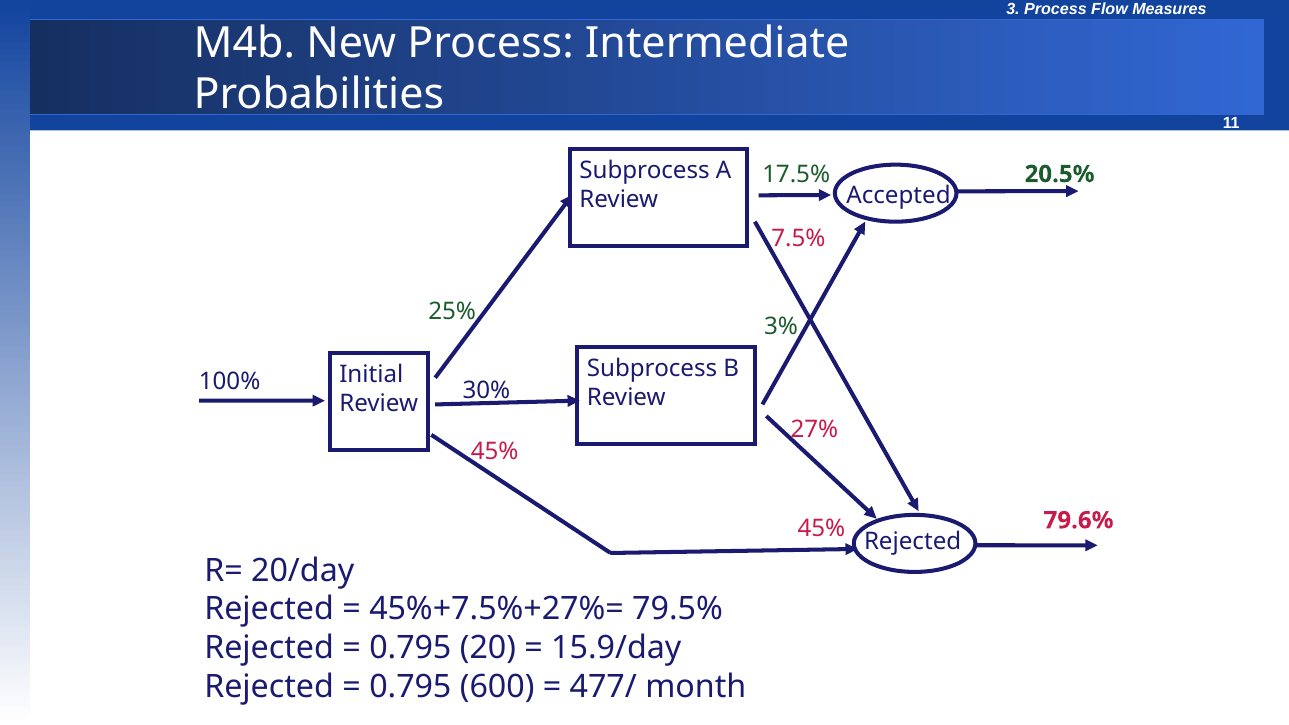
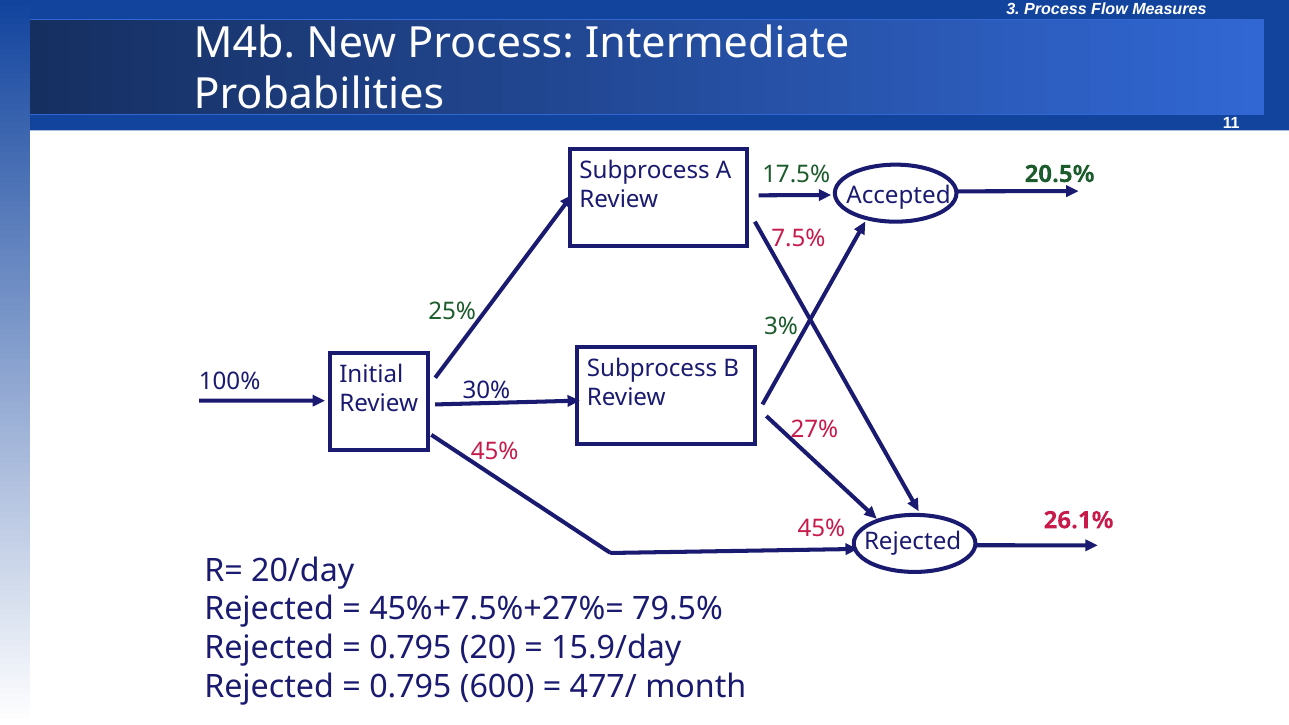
79.6%: 79.6% -> 26.1% (1079, 520)
